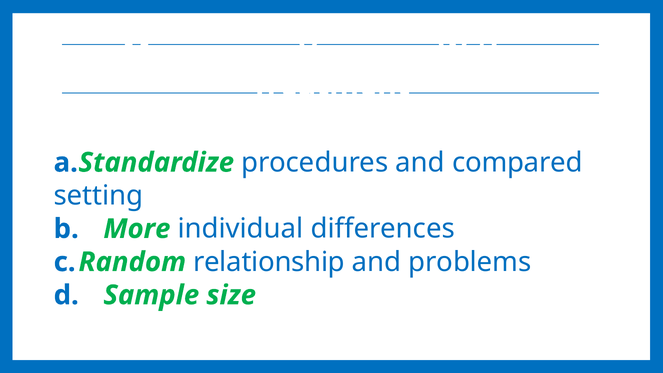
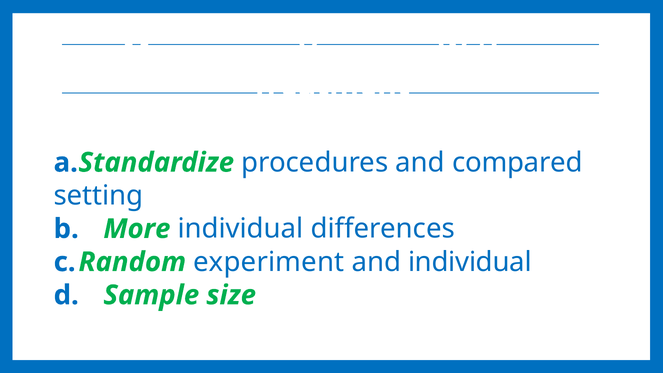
relationship: relationship -> experiment (269, 262)
and problems: problems -> individual (470, 262)
